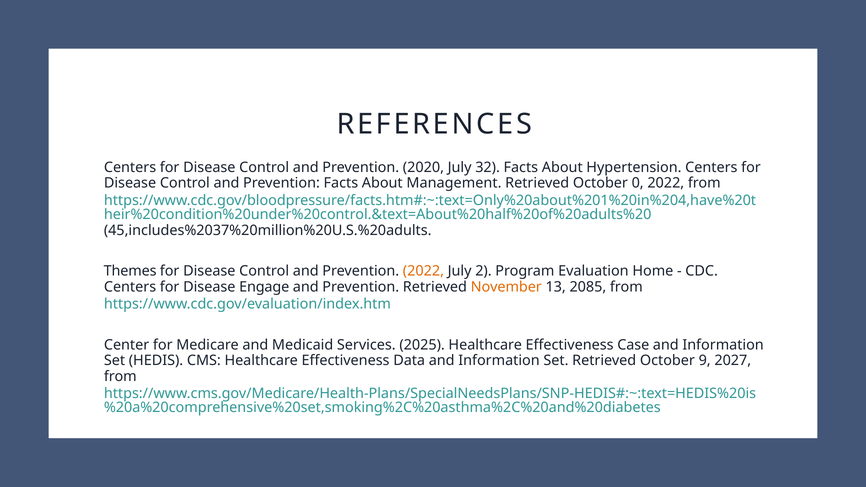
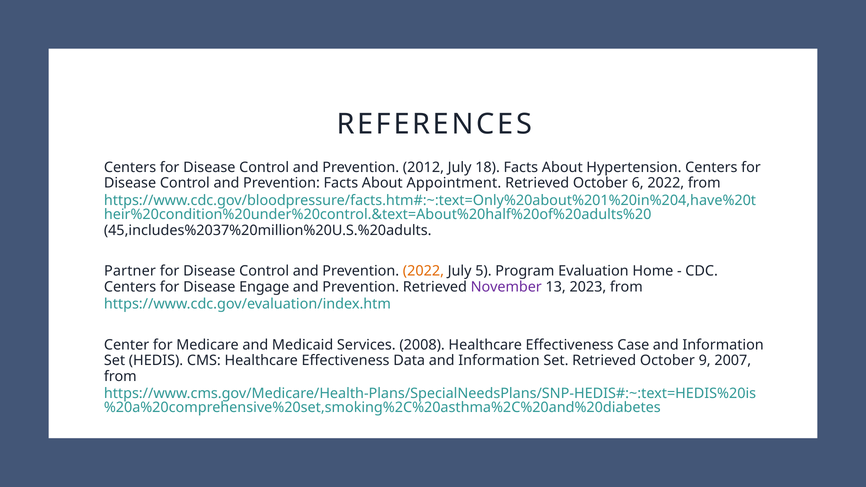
2020: 2020 -> 2012 (423, 168)
32: 32 -> 18 (488, 168)
Management: Management -> Appointment (454, 183)
0: 0 -> 6 (638, 183)
Themes: Themes -> Partner (130, 271)
2: 2 -> 5 (483, 271)
November colour: orange -> purple (506, 287)
2085: 2085 -> 2023 (588, 287)
2025: 2025 -> 2008 (422, 345)
2027: 2027 -> 2007 (733, 361)
